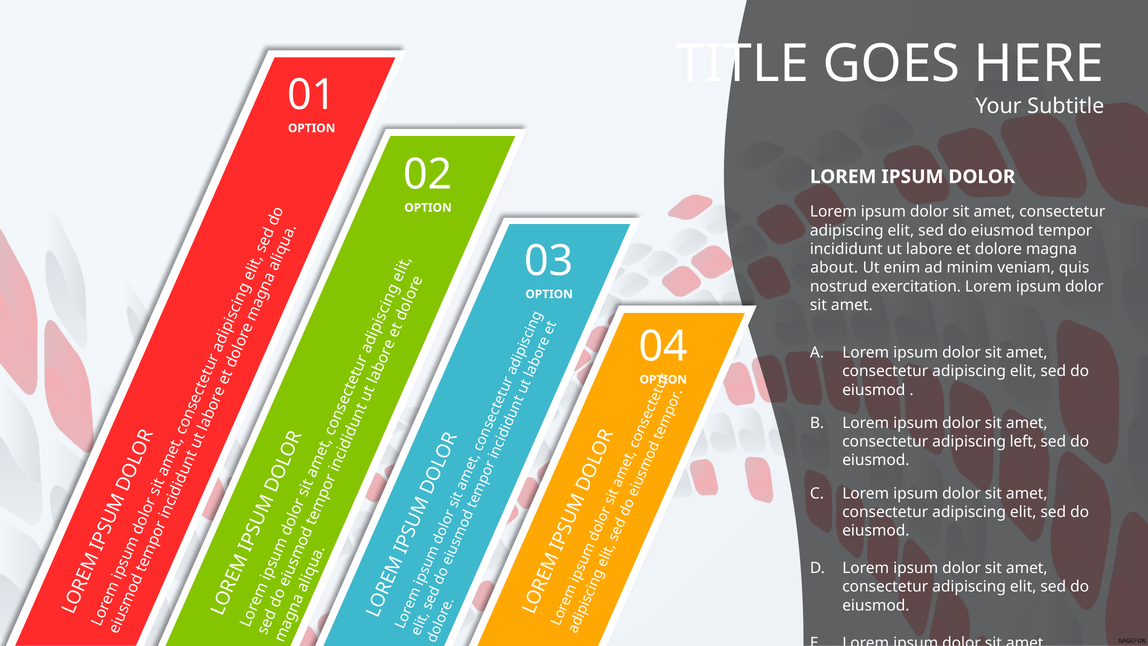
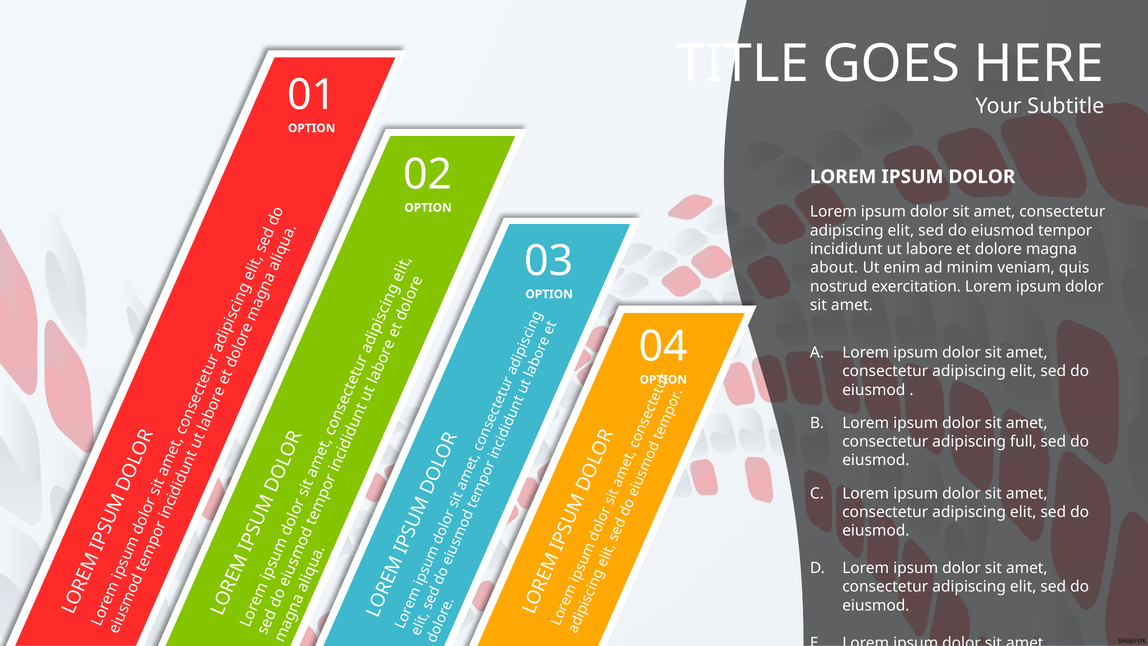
left: left -> full (1023, 441)
